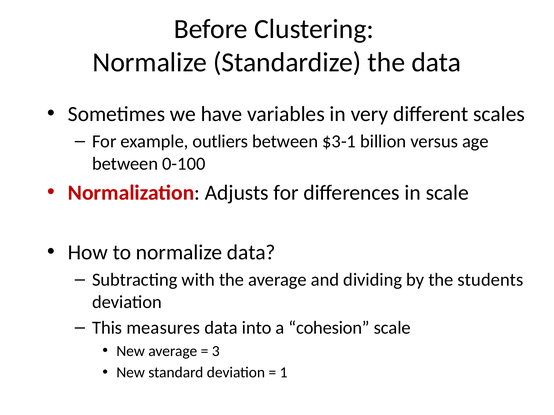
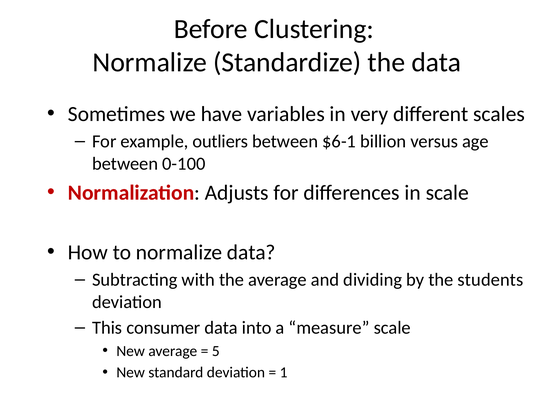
$3-1: $3-1 -> $6-1 (339, 142)
measures: measures -> consumer (163, 328)
cohesion: cohesion -> measure (329, 328)
3: 3 -> 5 (216, 351)
